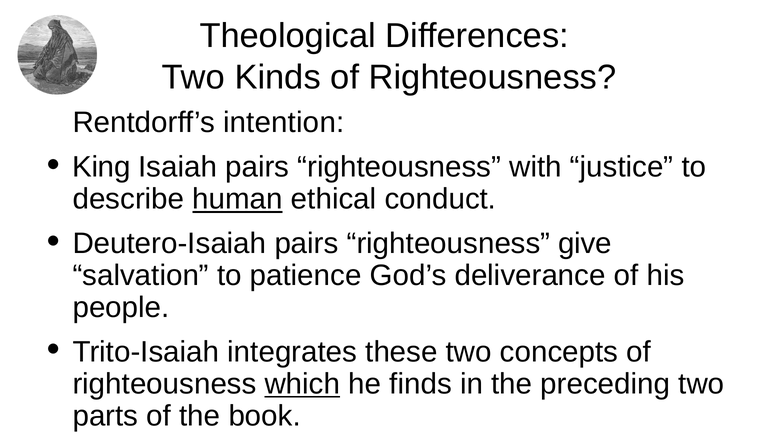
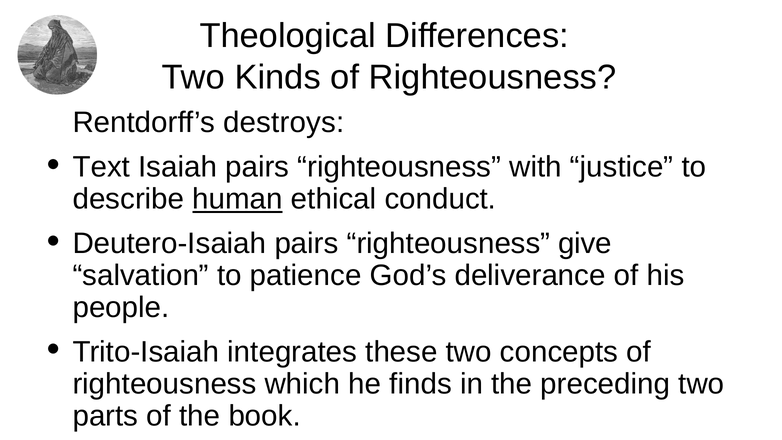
intention: intention -> destroys (284, 123)
King: King -> Text (101, 167)
which underline: present -> none (302, 384)
